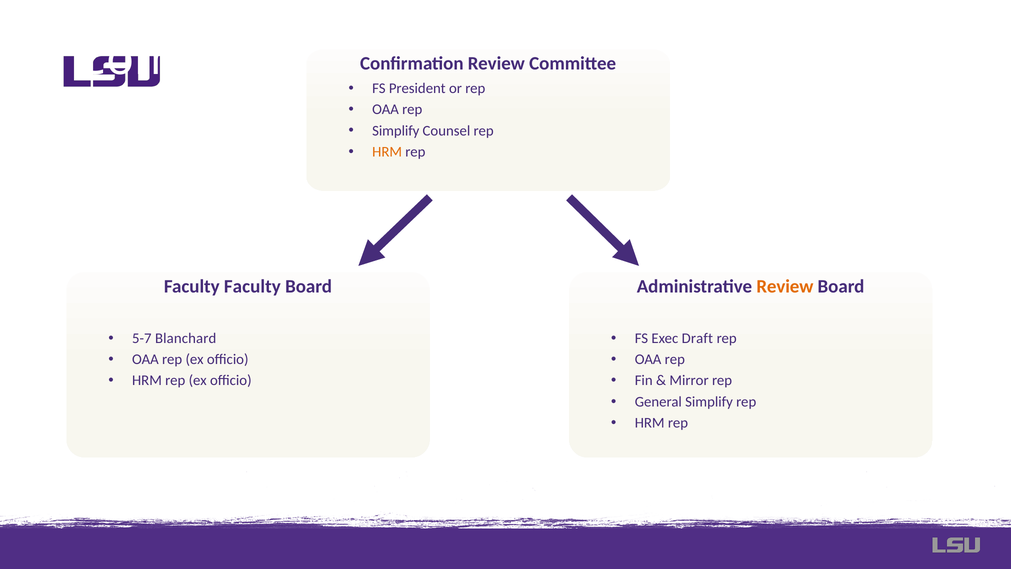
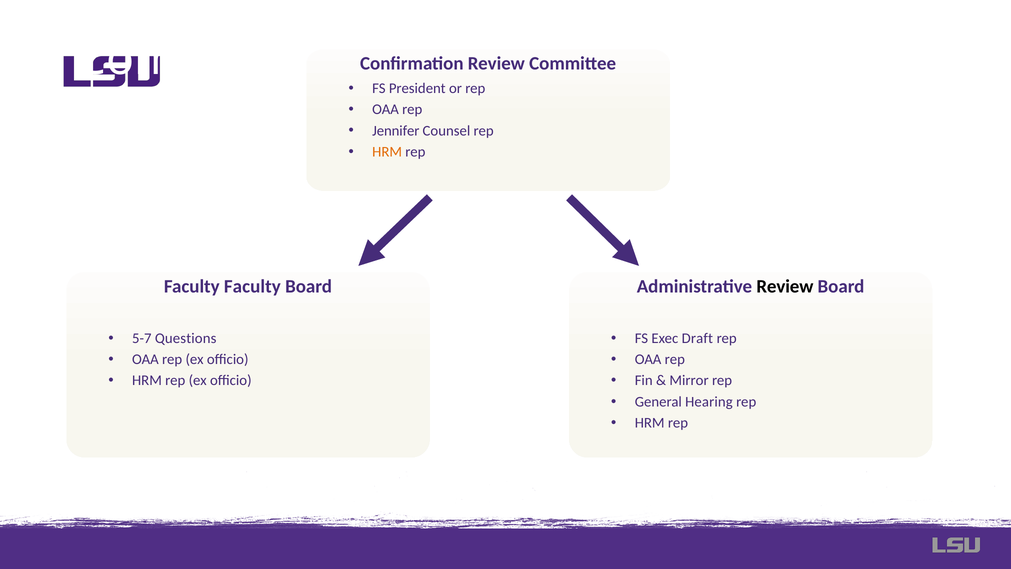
Simplify: Simplify -> Jennifer (396, 131)
Review colour: orange -> black (785, 286)
Blanchard: Blanchard -> Questions (186, 338)
General Simplify: Simplify -> Hearing (709, 402)
